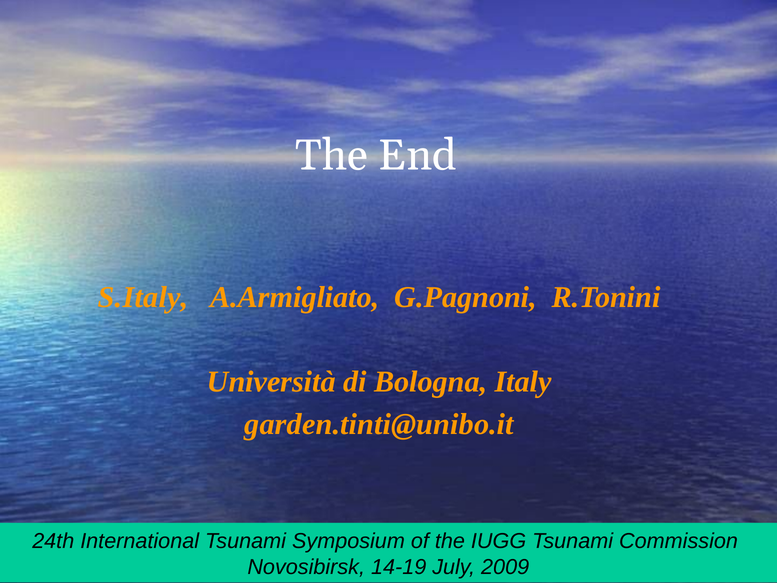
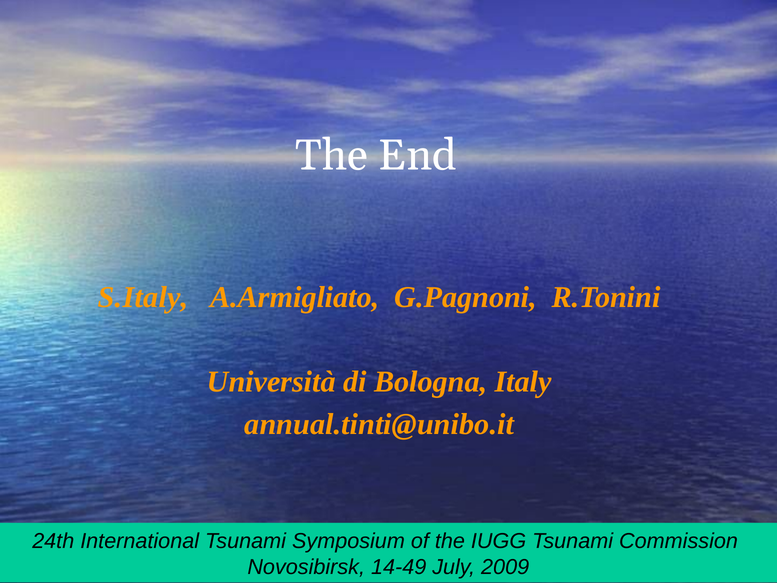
garden.tinti@unibo.it: garden.tinti@unibo.it -> annual.tinti@unibo.it (379, 424)
14-19: 14-19 -> 14-49 (399, 567)
